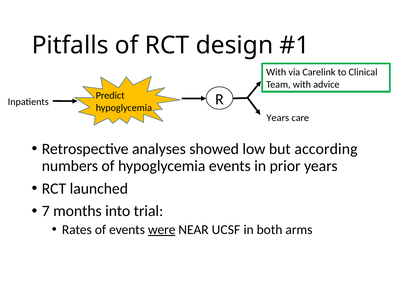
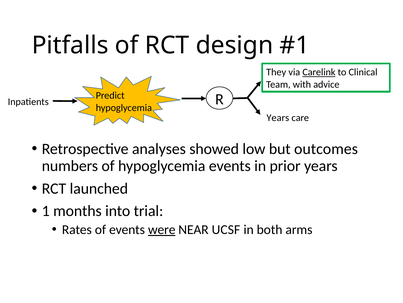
With: With -> They (276, 72)
Carelink underline: none -> present (319, 72)
according: according -> outcomes (326, 149)
7: 7 -> 1 (46, 211)
